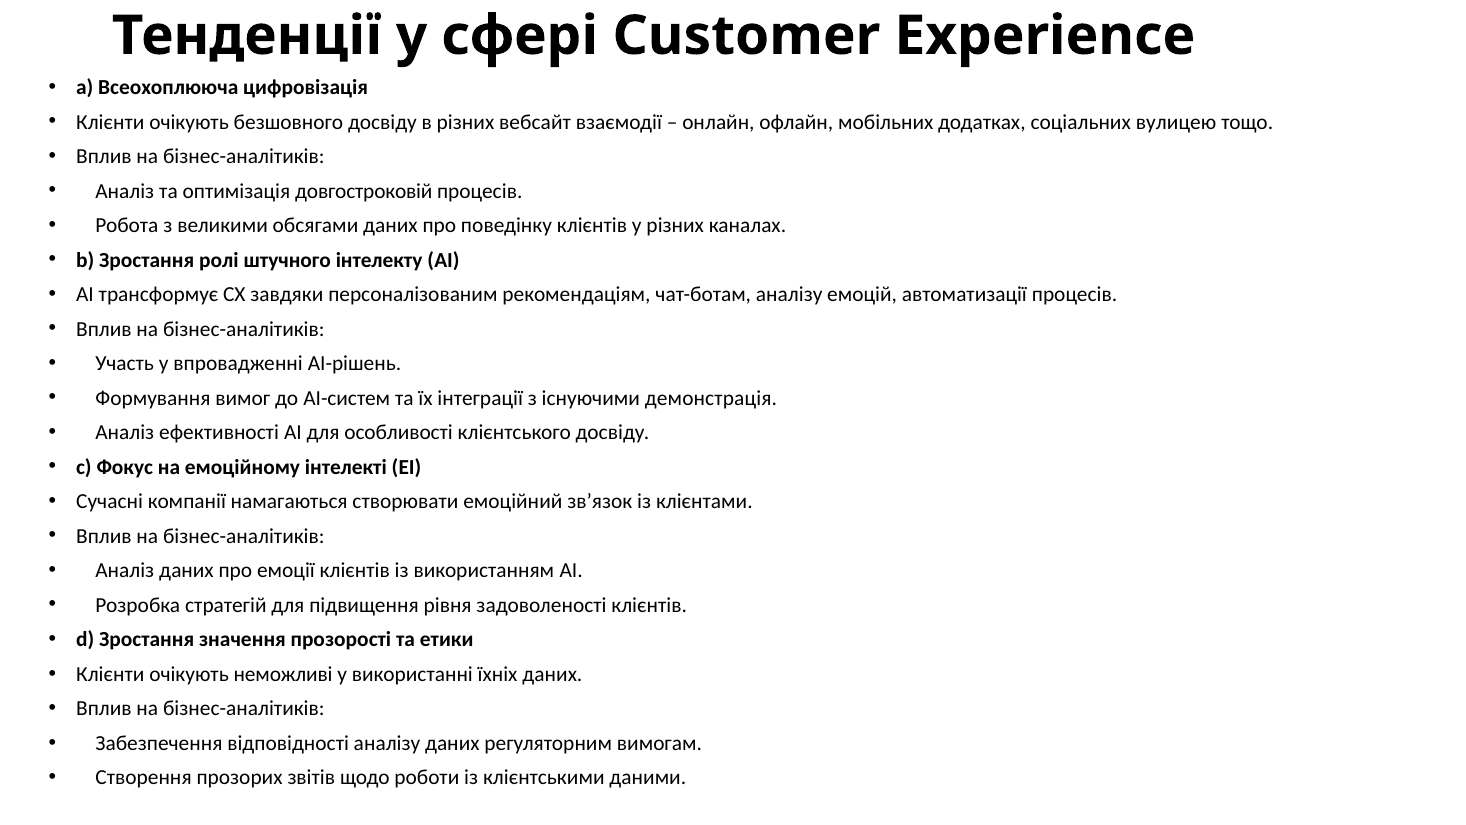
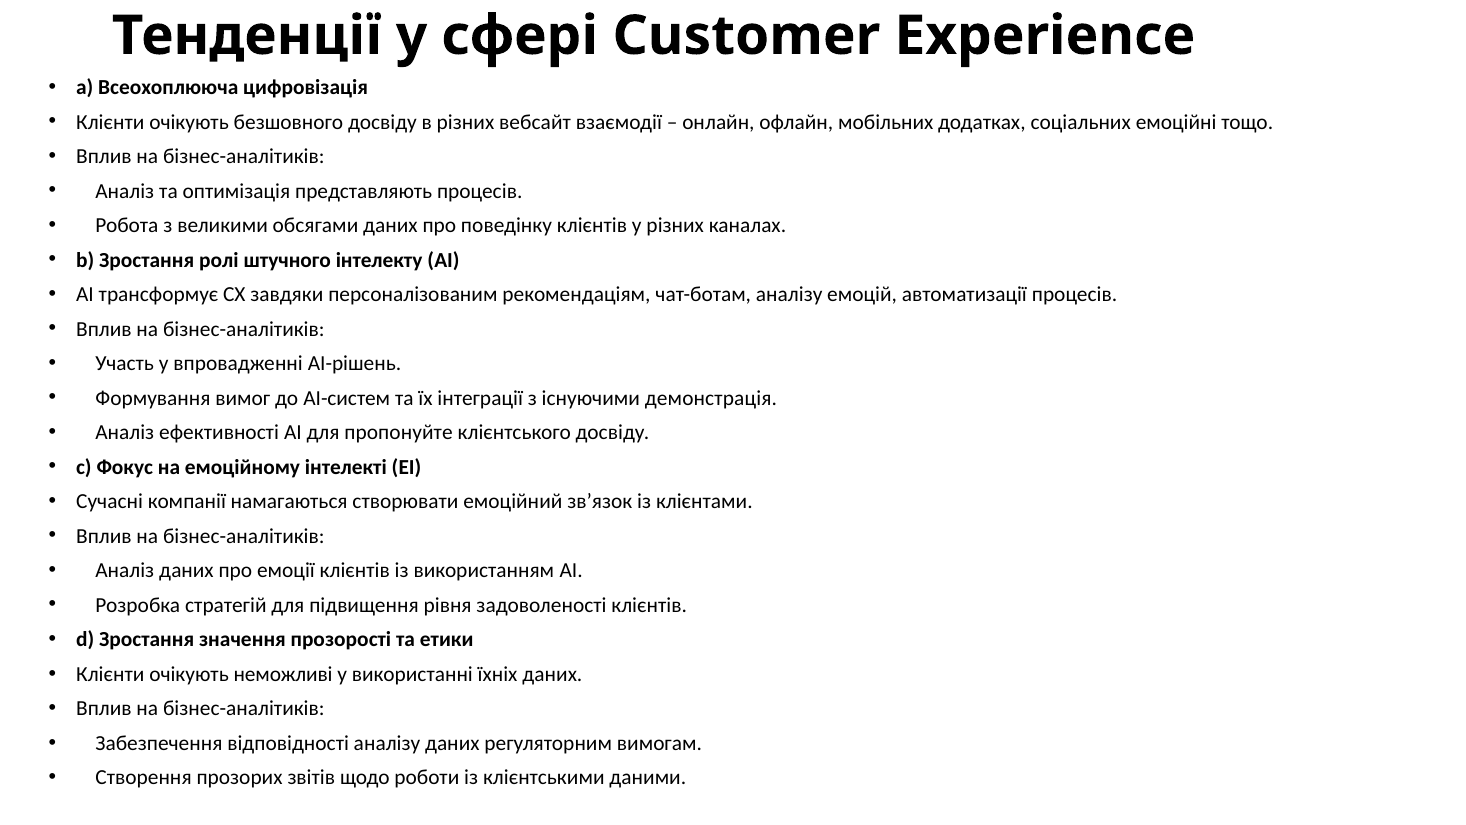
вулицею: вулицею -> емоційні (1176, 122)
довгостроковій: довгостроковій -> представляють (364, 191)
особливості: особливості -> пропонуйте (398, 432)
